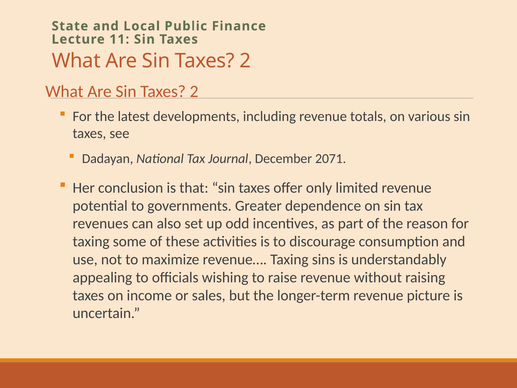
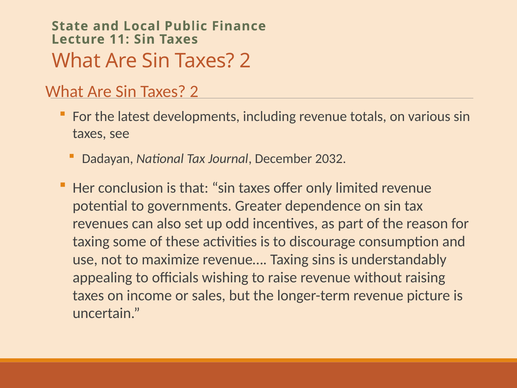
2071: 2071 -> 2032 (331, 158)
